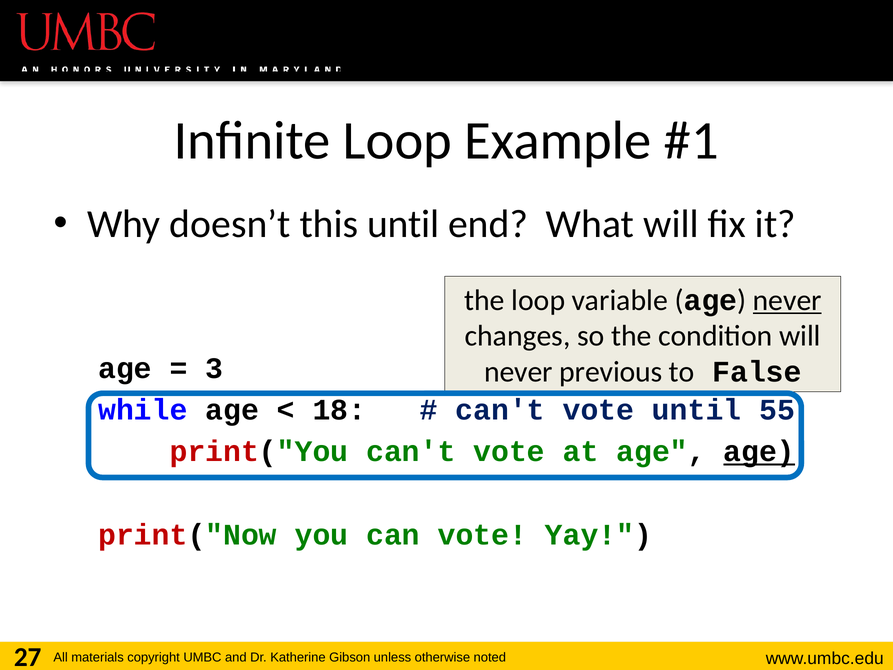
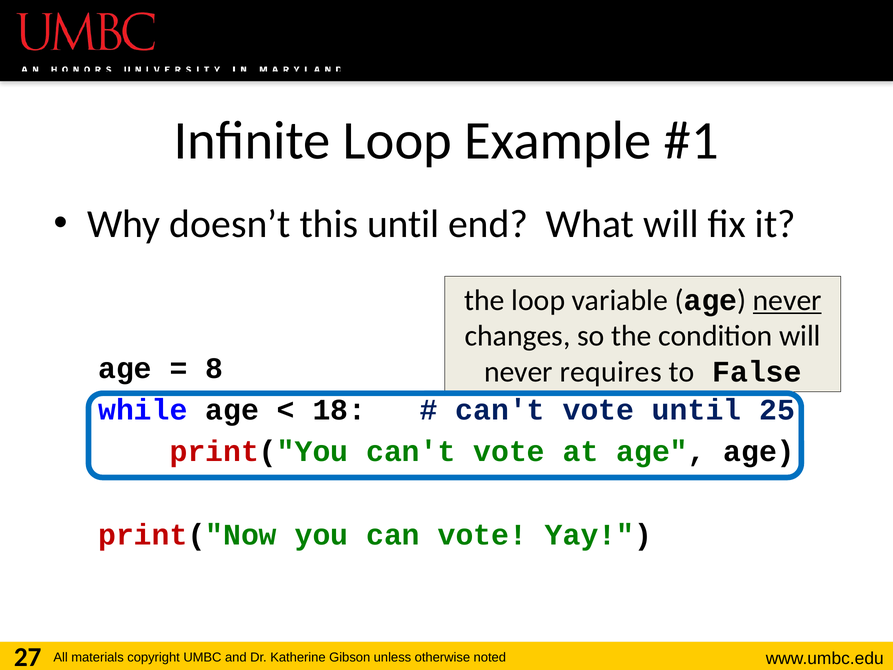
3: 3 -> 8 (214, 368)
previous: previous -> requires (611, 372)
55: 55 -> 25 (777, 410)
age underline: present -> none (759, 451)
